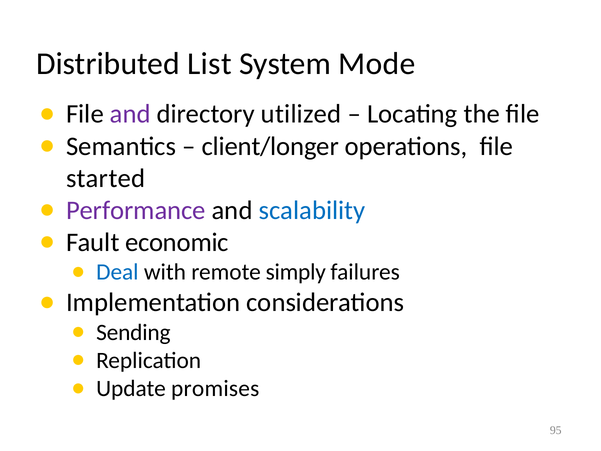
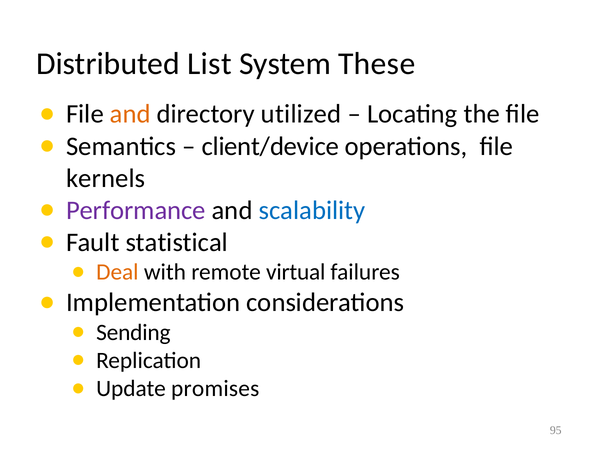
Mode: Mode -> These (377, 64)
and colour: purple -> orange (130, 114)
client/longer: client/longer -> client/device (270, 146)
started: started -> kernels (106, 178)
economic: economic -> statistical (177, 242)
Deal colour: blue -> orange (117, 272)
simply: simply -> virtual (296, 272)
